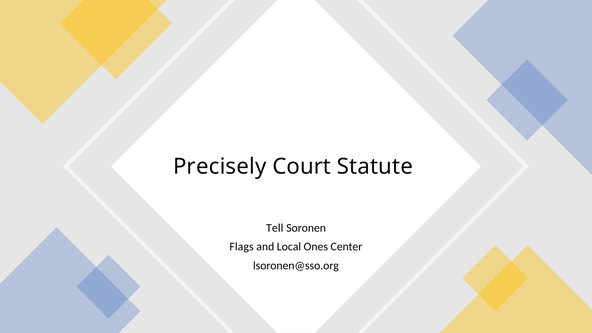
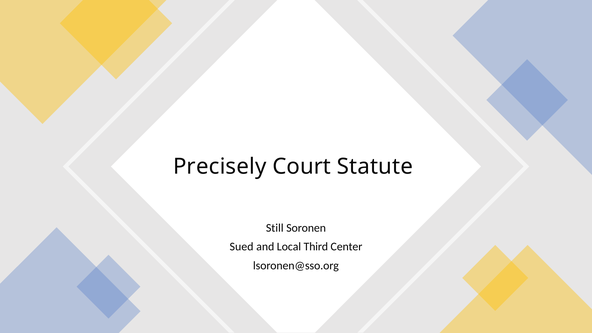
Tell: Tell -> Still (275, 228)
Flags: Flags -> Sued (242, 247)
Ones: Ones -> Third (316, 247)
